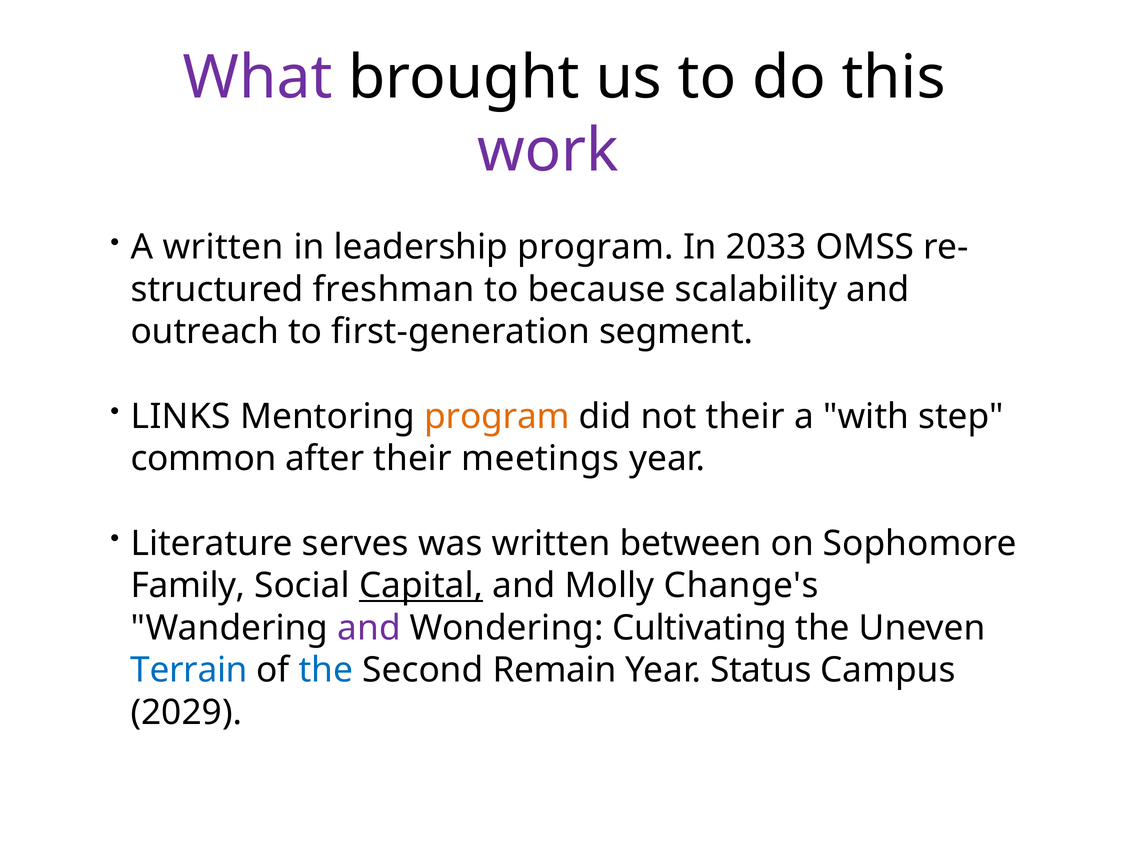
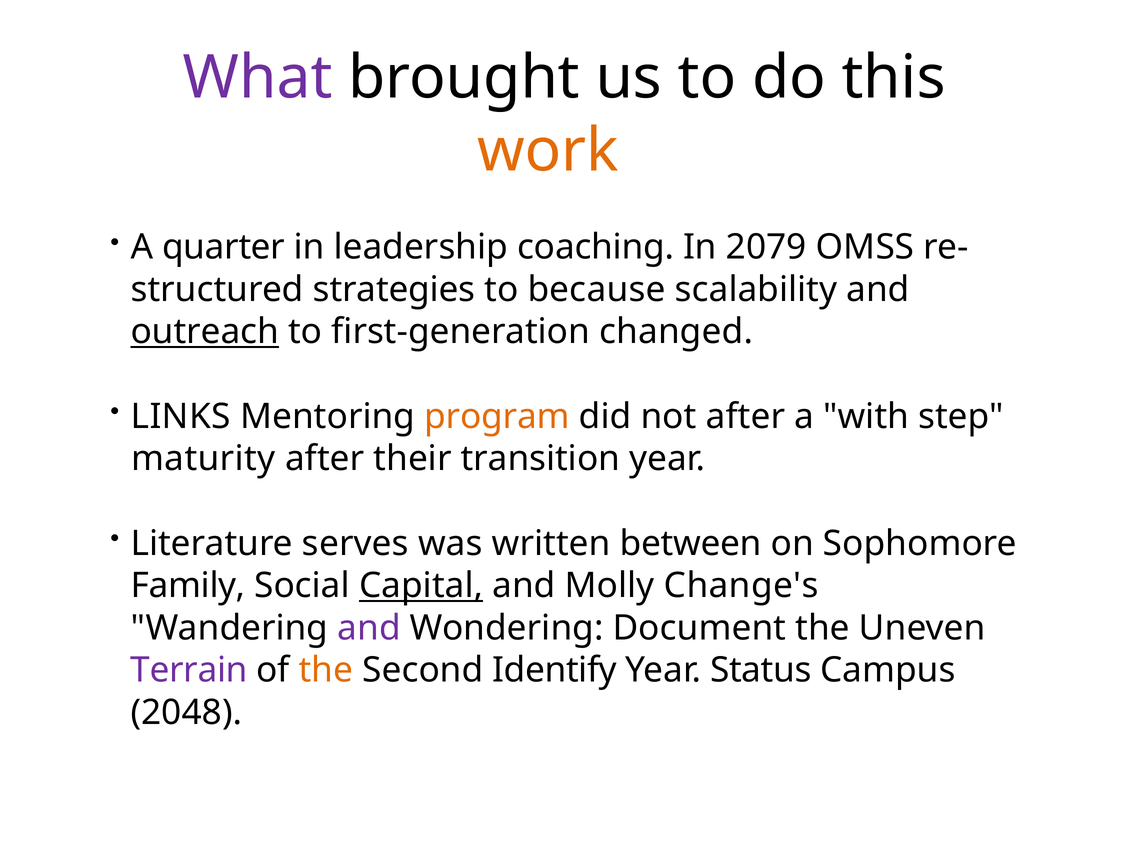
work colour: purple -> orange (548, 151)
A written: written -> quarter (224, 247)
leadership program: program -> coaching (596, 247)
2033: 2033 -> 2079 (766, 247)
freshman: freshman -> strategies (394, 290)
outreach underline: none -> present (205, 332)
segment: segment -> changed (676, 332)
not their: their -> after (745, 417)
common: common -> maturity (203, 459)
meetings: meetings -> transition (540, 459)
Cultivating: Cultivating -> Document (699, 629)
Terrain colour: blue -> purple (189, 671)
the colour: blue -> orange (326, 671)
Remain: Remain -> Identify (555, 671)
2029: 2029 -> 2048 (186, 713)
